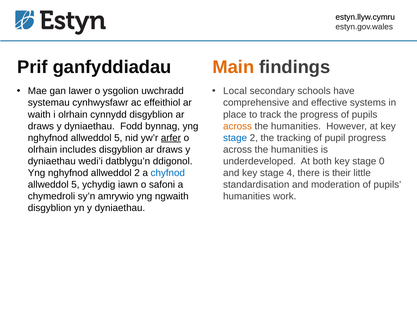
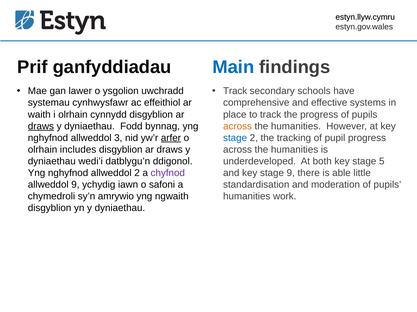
Main colour: orange -> blue (233, 67)
Local: Local -> Track (235, 91)
draws underline: none -> present (41, 126)
nghyfnod allweddol 5: 5 -> 3 (118, 138)
0: 0 -> 5 (382, 162)
chyfnod colour: blue -> purple (168, 173)
stage 4: 4 -> 9 (291, 173)
their: their -> able (341, 173)
5: 5 -> 9 (75, 185)
